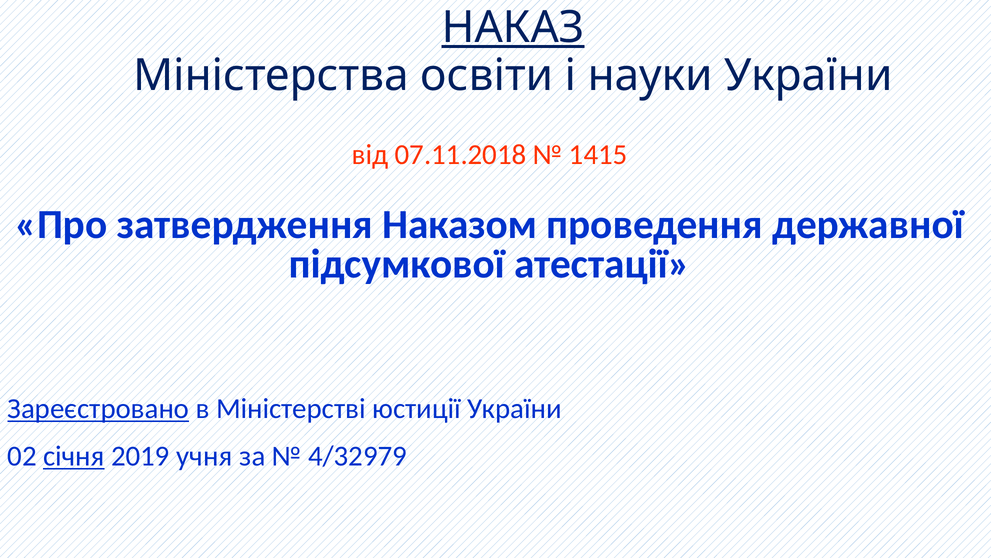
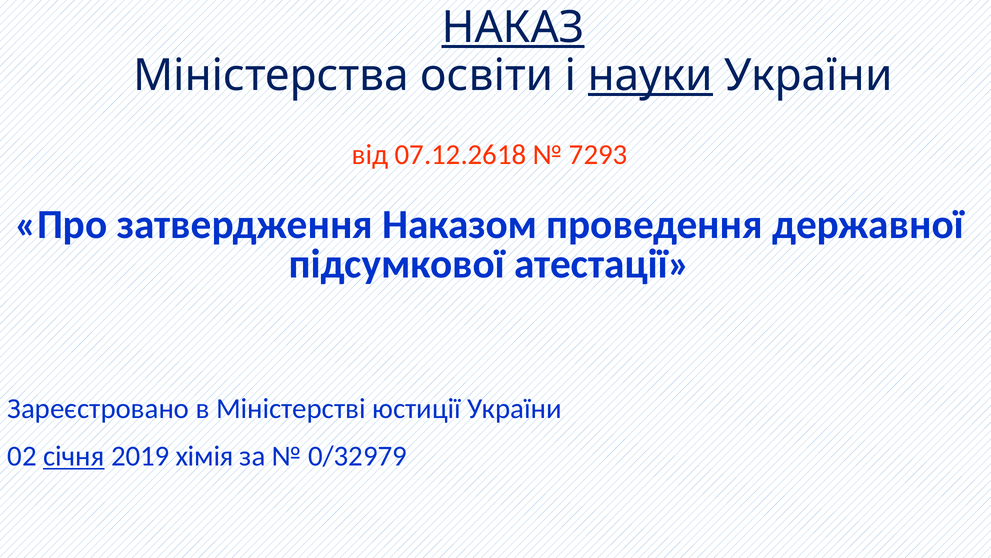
науки underline: none -> present (650, 75)
07.11.2018: 07.11.2018 -> 07.12.2618 (461, 155)
1415: 1415 -> 7293 (598, 155)
Зареєстровано underline: present -> none (98, 408)
учня: учня -> хімія (205, 456)
4/32979: 4/32979 -> 0/32979 (357, 456)
